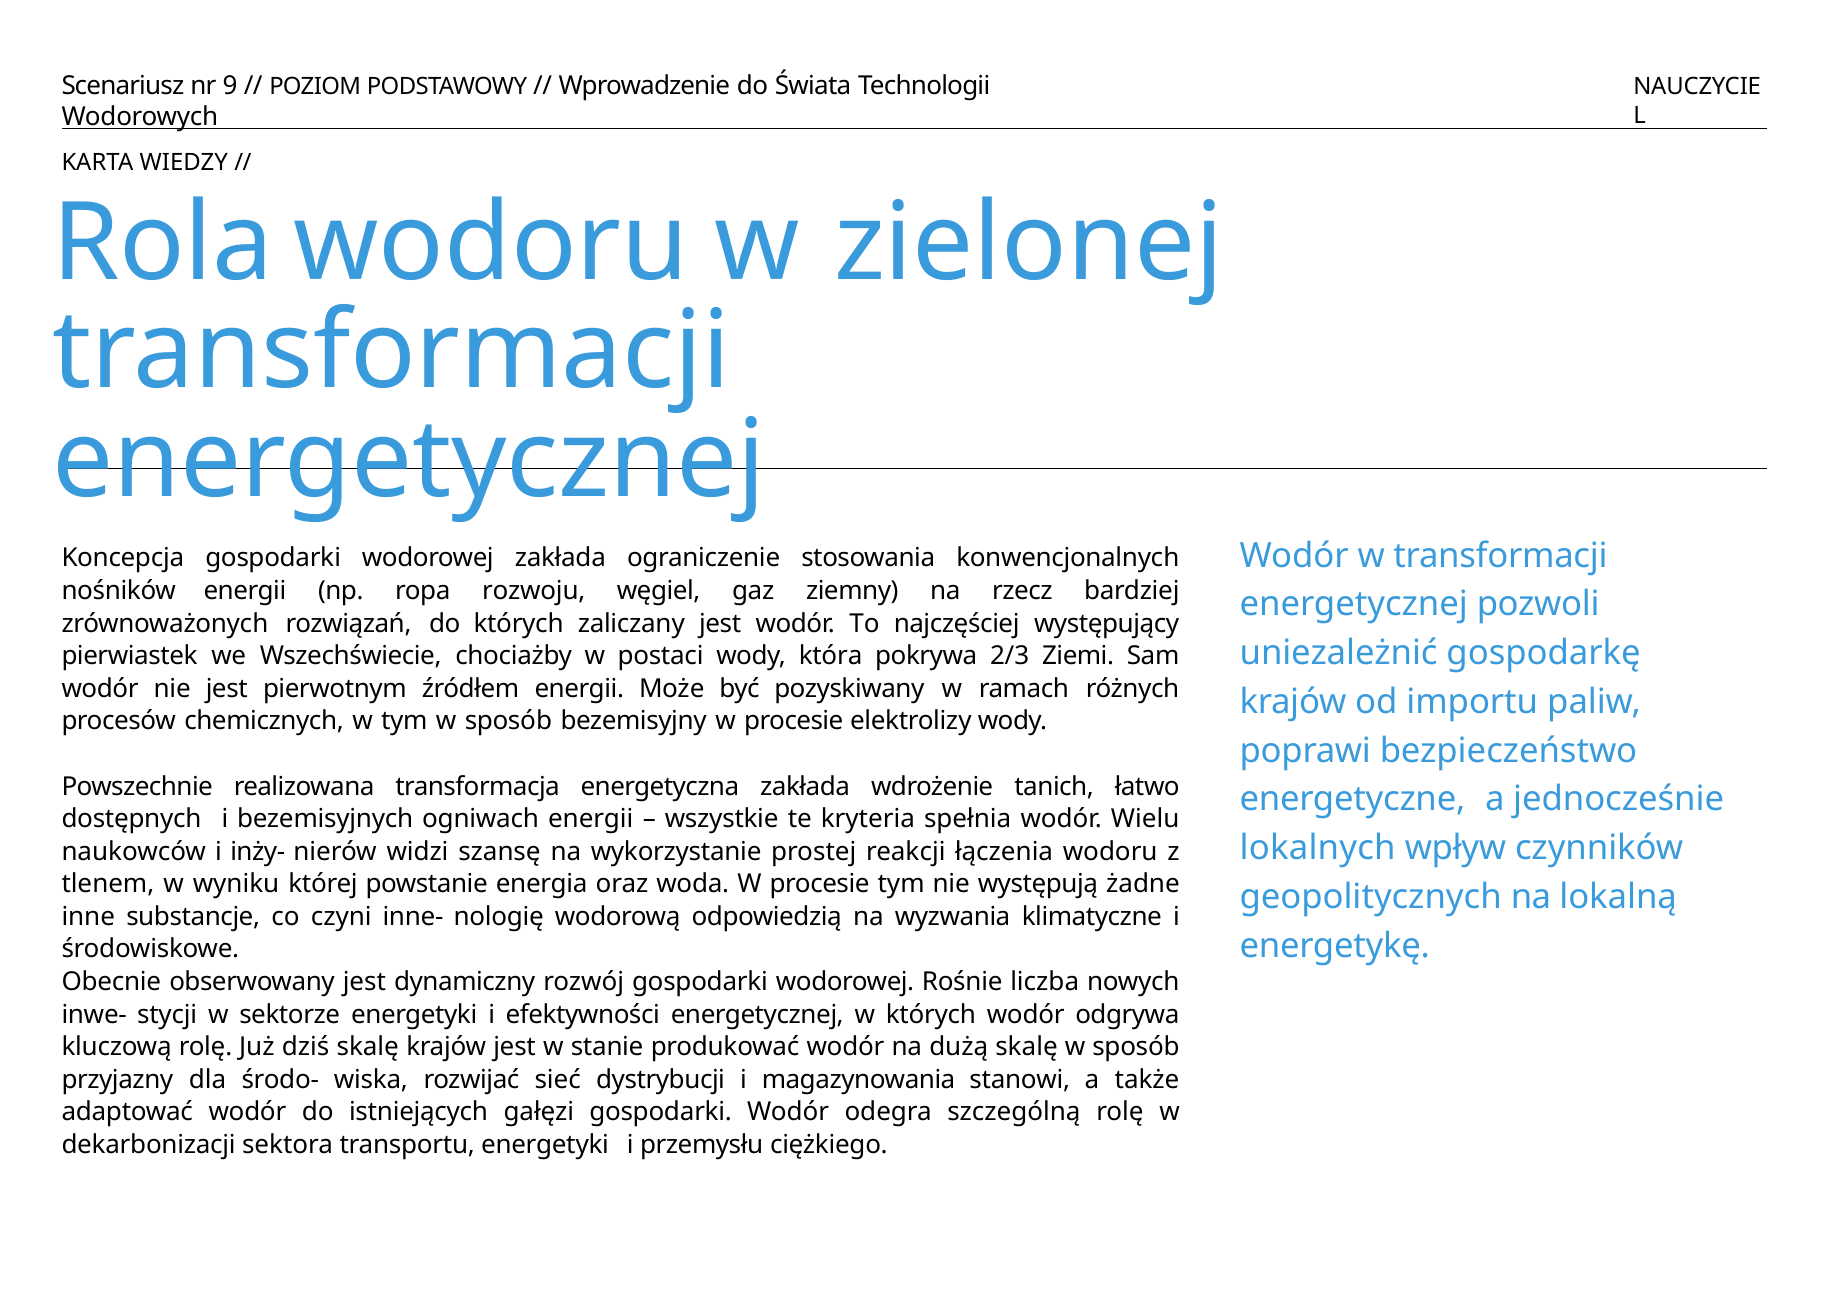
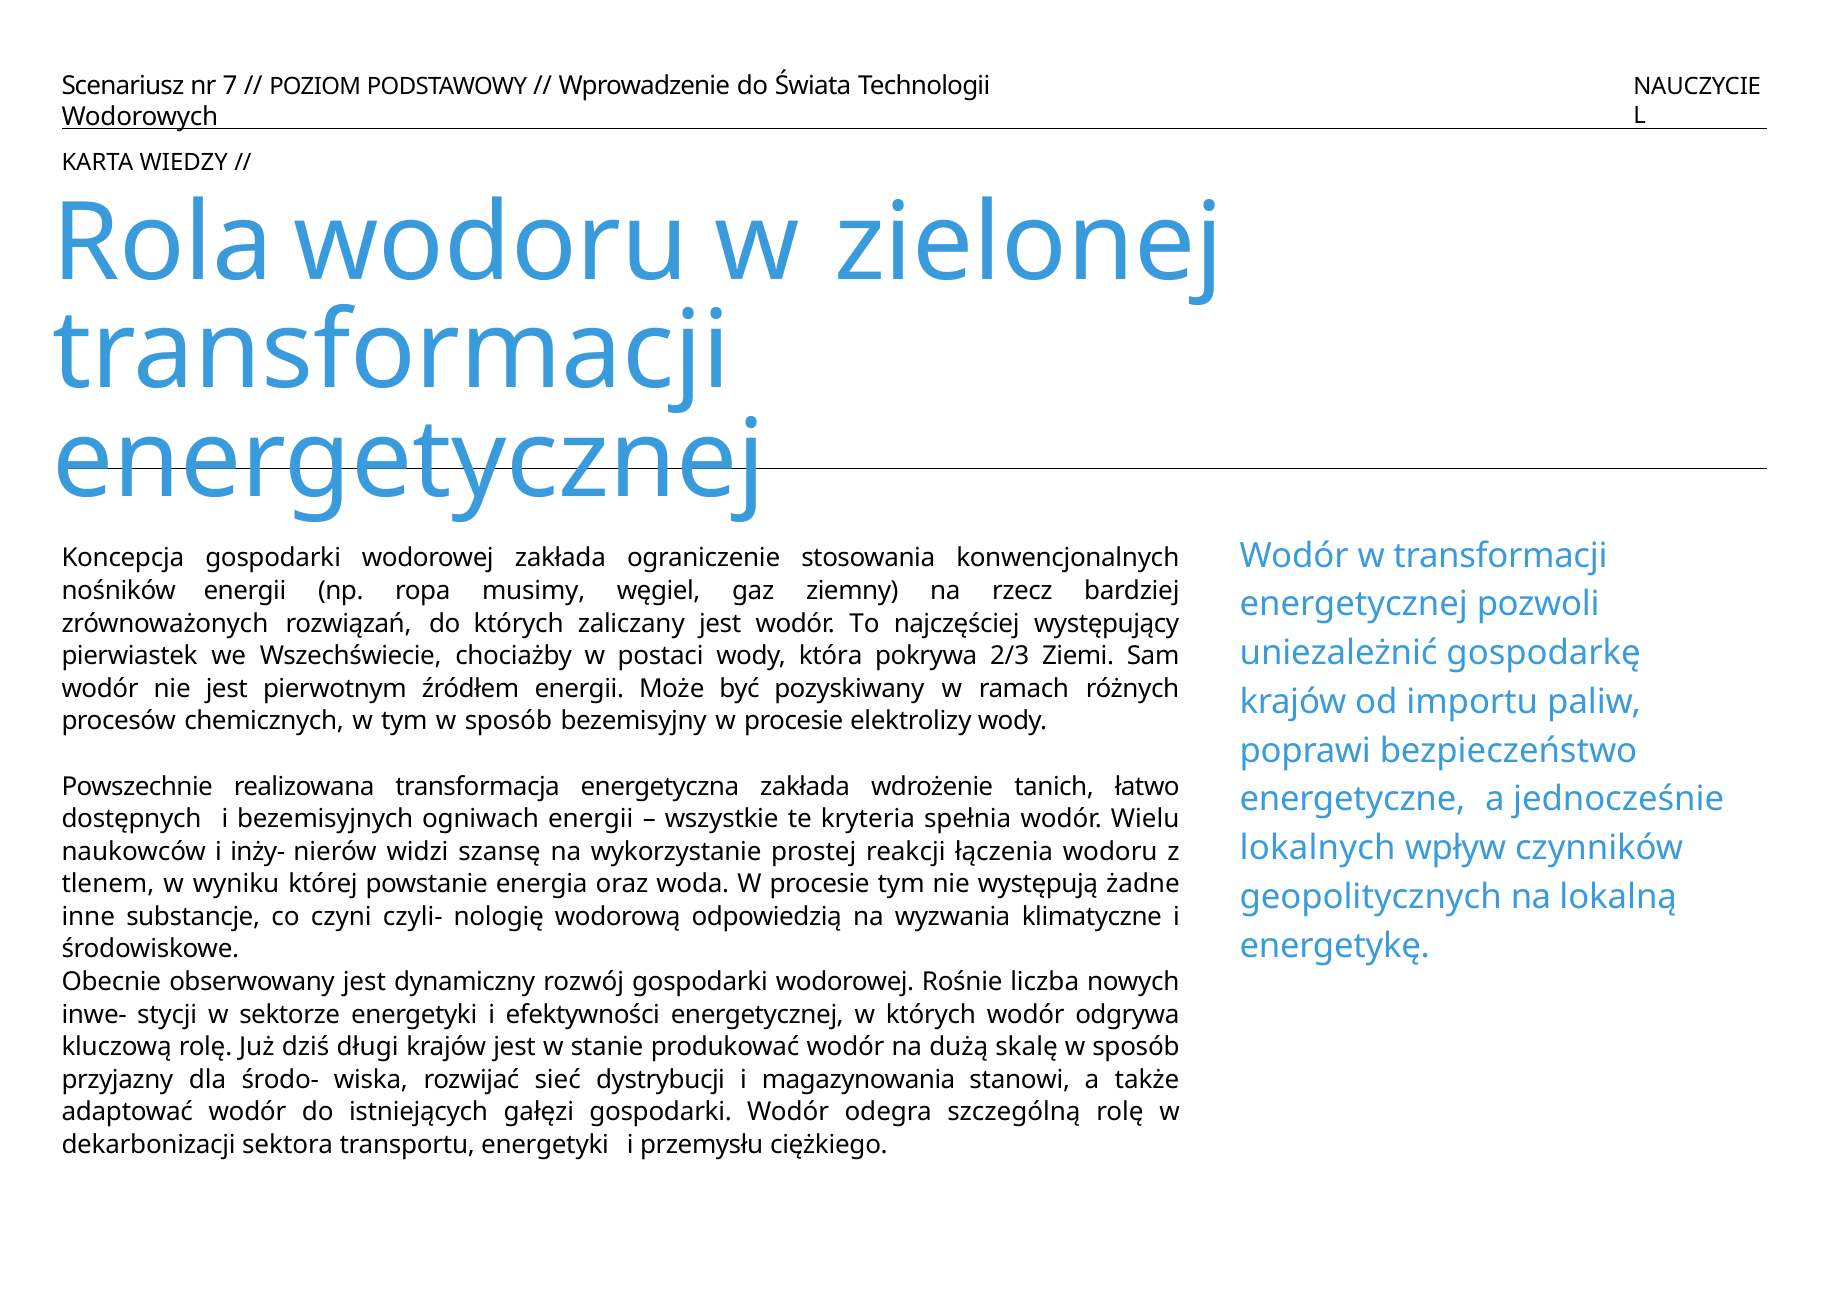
9: 9 -> 7 (230, 86)
rozwoju: rozwoju -> musimy (534, 591)
inne-: inne- -> czyli- (413, 916)
dziś skalę: skalę -> długi (368, 1047)
